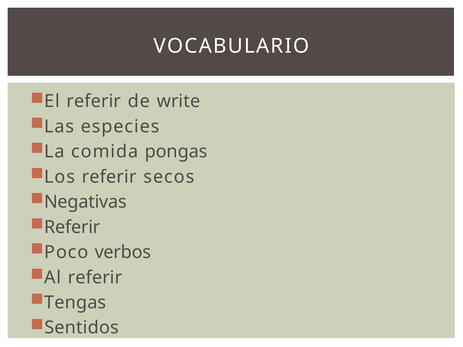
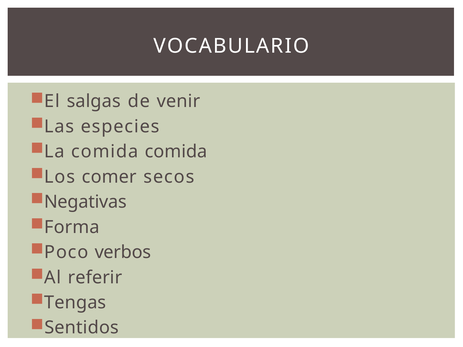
El referir: referir -> salgas (94, 101)
write: write -> venir (179, 101)
comida pongas: pongas -> comida (176, 152)
Los referir: referir -> comer (109, 177)
Referir: Referir -> Forma (72, 227)
